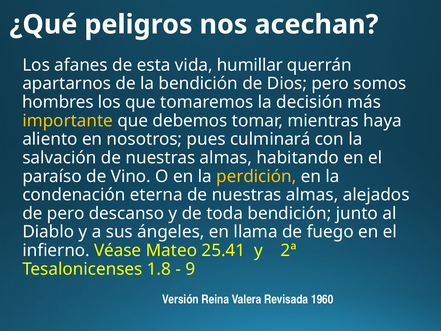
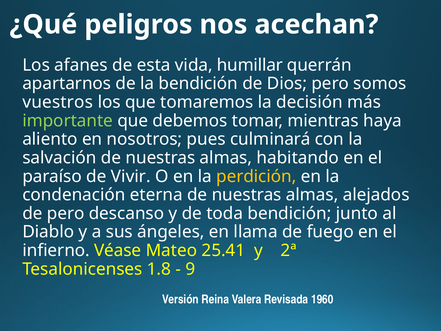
hombres: hombres -> vuestros (58, 102)
importante colour: yellow -> light green (68, 121)
Vino: Vino -> Vivir (131, 176)
